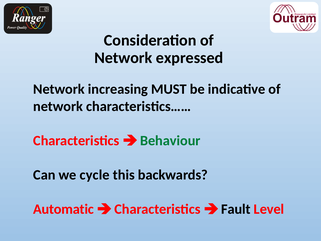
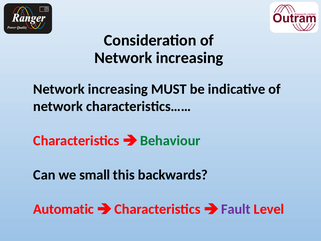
expressed: expressed -> increasing (190, 58)
cycle: cycle -> small (95, 175)
Fault colour: black -> purple (236, 209)
